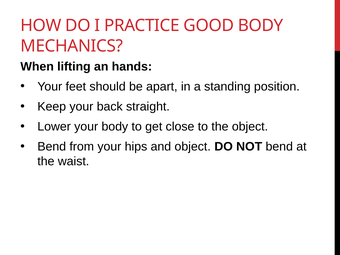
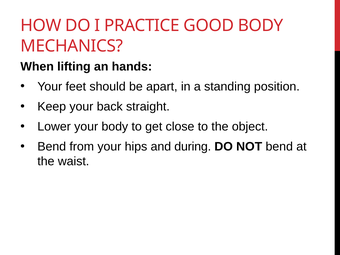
and object: object -> during (193, 147)
